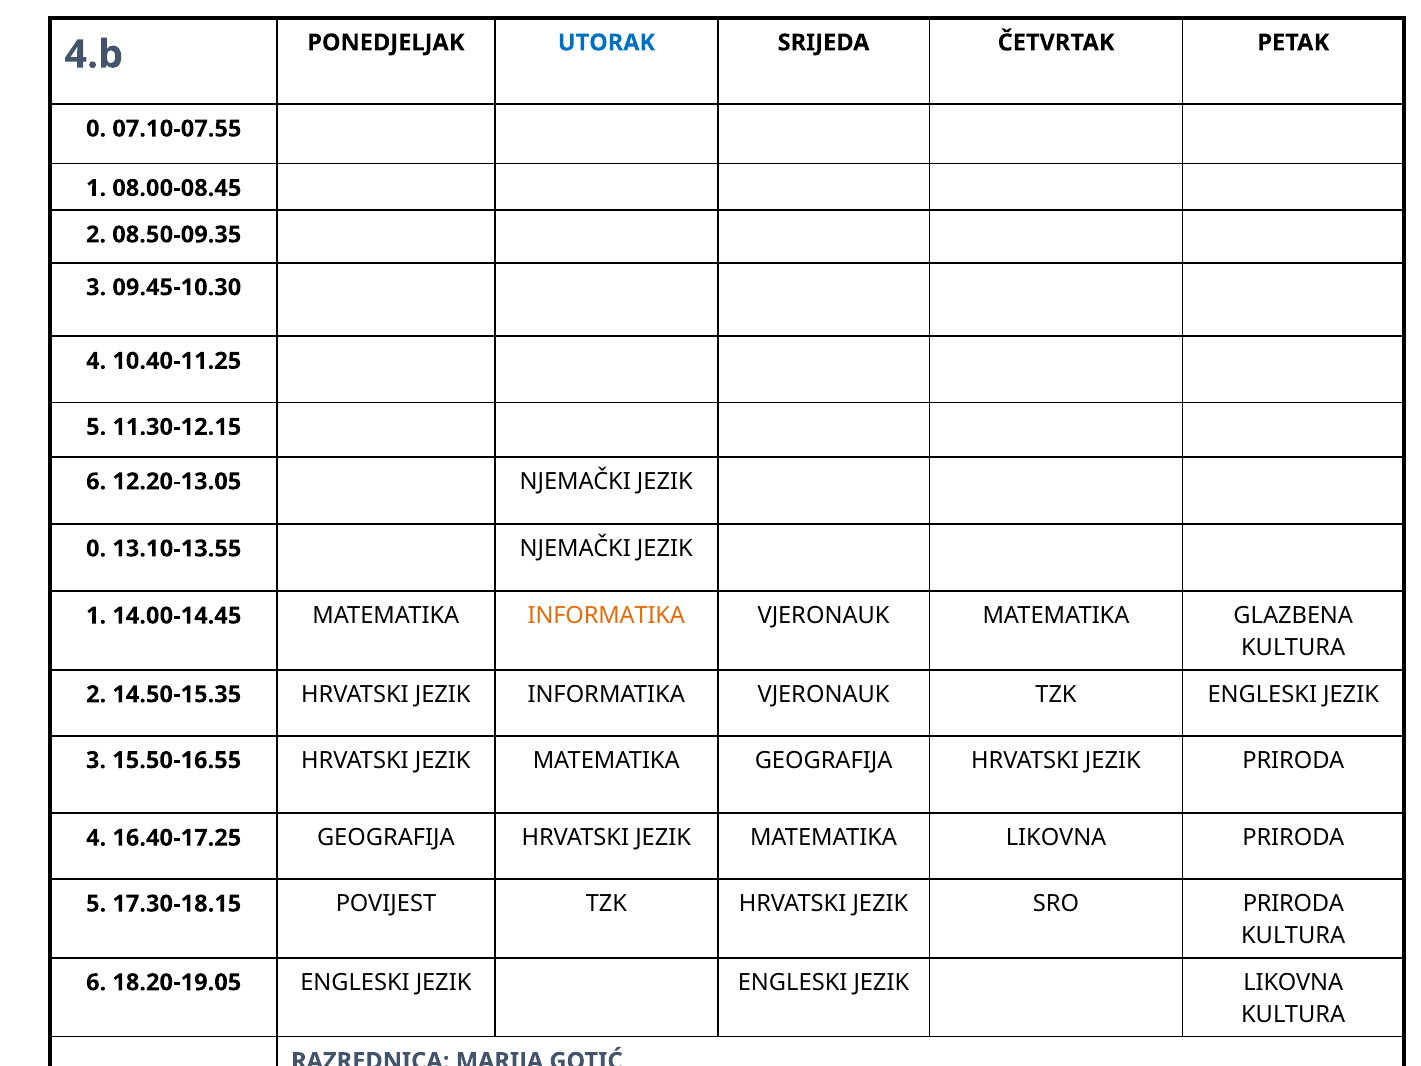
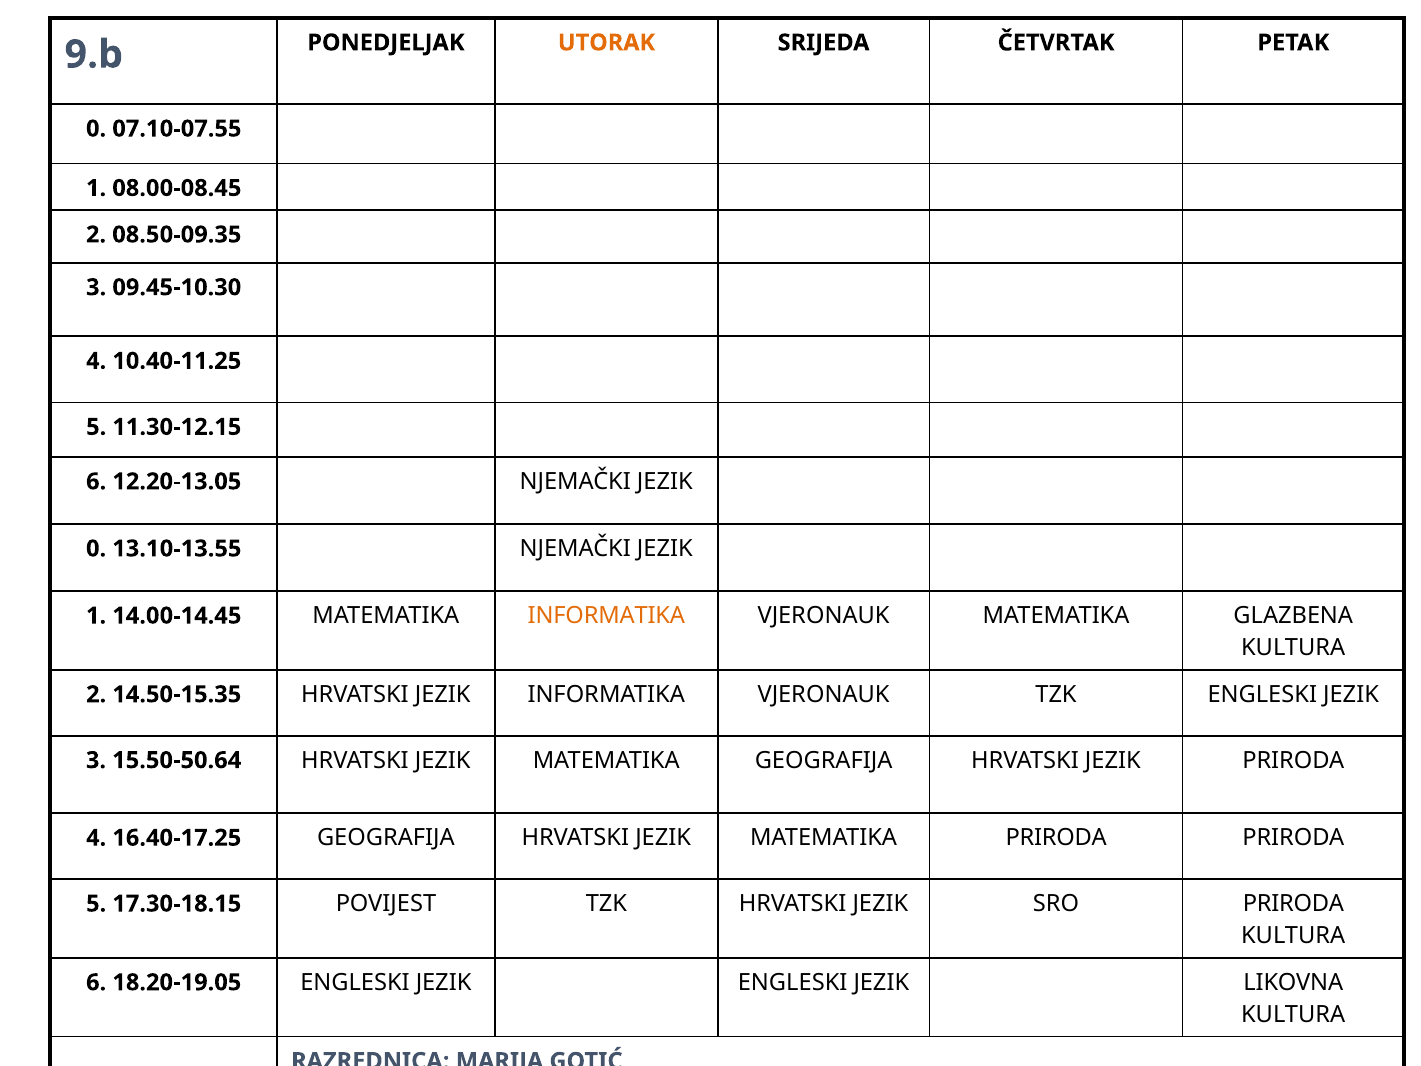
4.b: 4.b -> 9.b (94, 54)
UTORAK colour: blue -> orange (606, 43)
15.50-16.55: 15.50-16.55 -> 15.50-50.64 (177, 760)
MATEMATIKA LIKOVNA: LIKOVNA -> PRIRODA (1056, 838)
